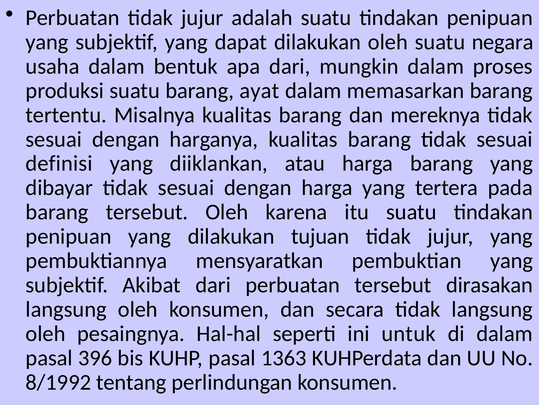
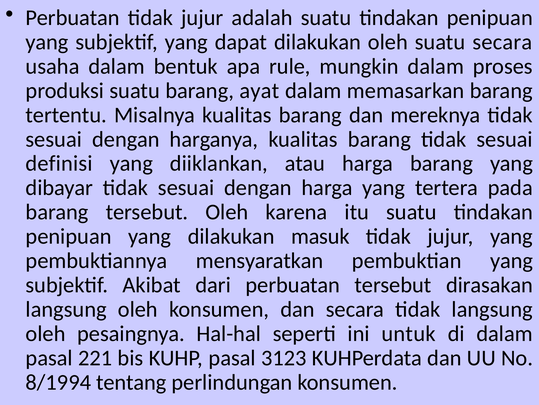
suatu negara: negara -> secara (502, 42)
apa dari: dari -> rule (290, 66)
tujuan: tujuan -> masuk (320, 236)
396: 396 -> 221 (95, 357)
1363: 1363 -> 3123 (284, 357)
8/1992: 8/1992 -> 8/1994 (58, 382)
